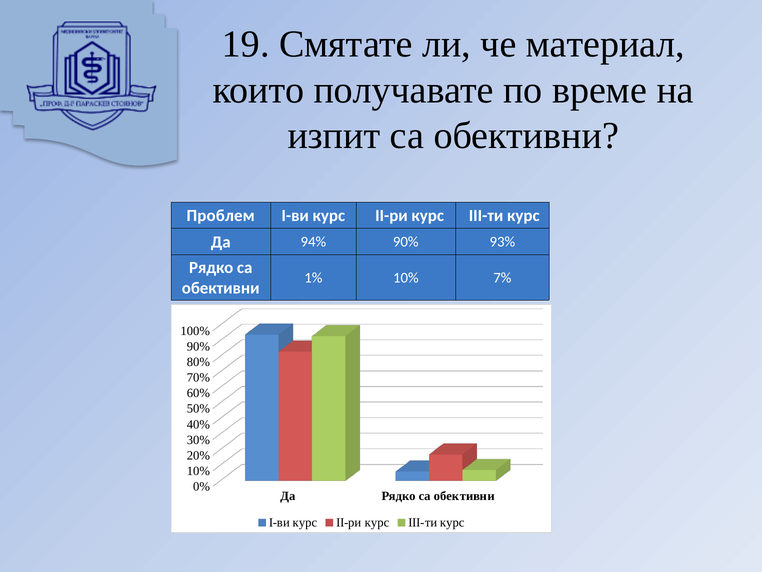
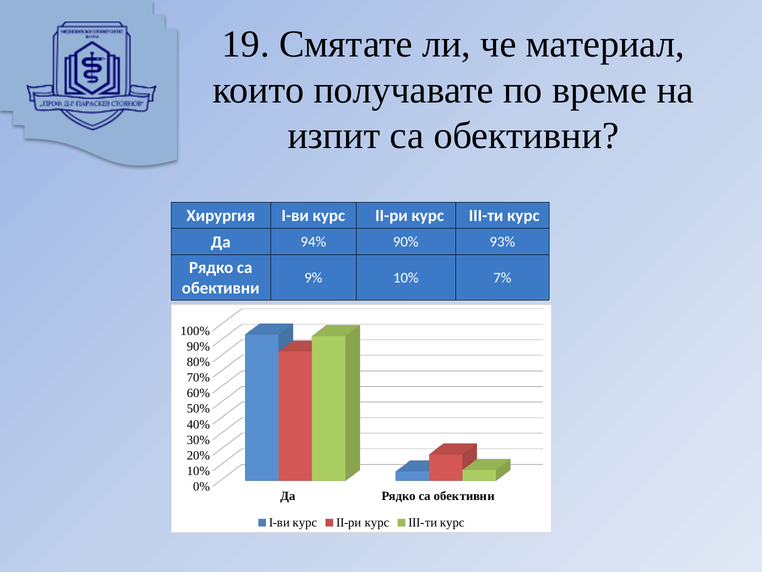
Проблем: Проблем -> Хирургия (221, 215)
1%: 1% -> 9% (313, 278)
